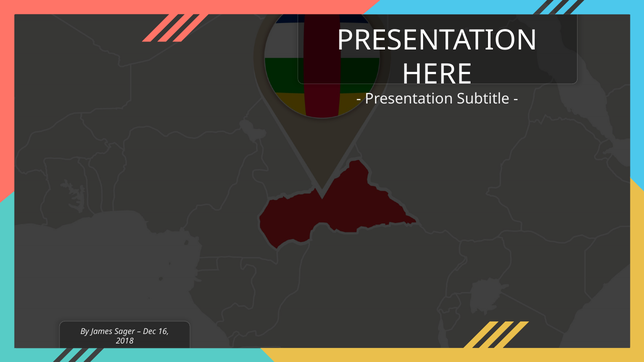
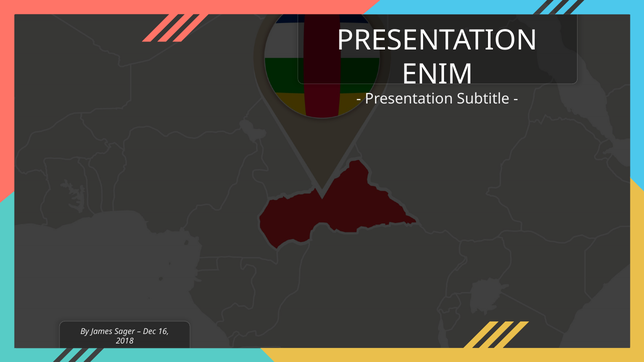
HERE: HERE -> ENIM (437, 74)
